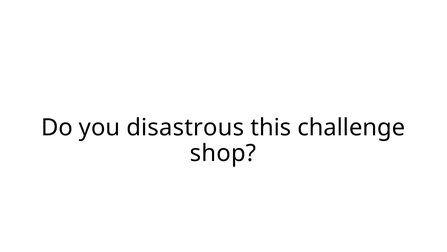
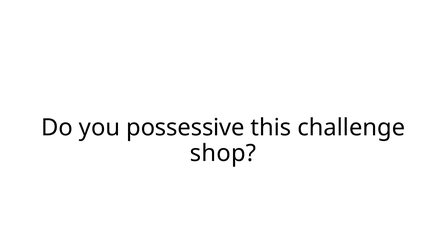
disastrous: disastrous -> possessive (185, 127)
